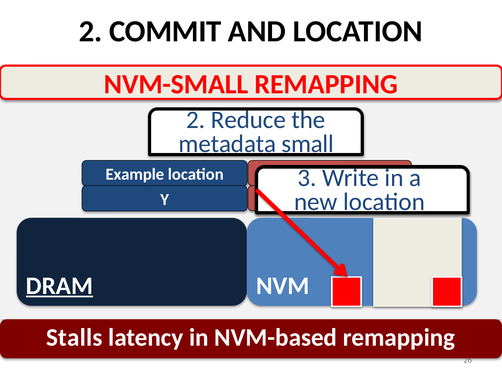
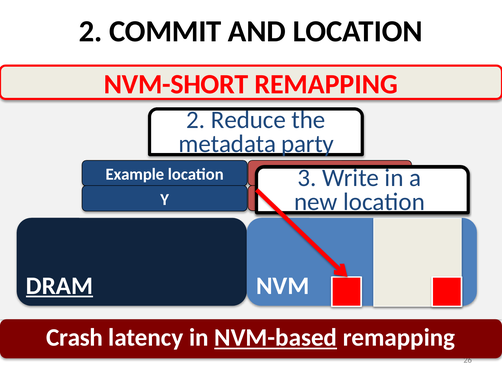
NVM-SMALL: NVM-SMALL -> NVM-SHORT (176, 84)
small: small -> party (308, 144)
Stalls: Stalls -> Crash (75, 337)
NVM-based underline: none -> present (276, 337)
